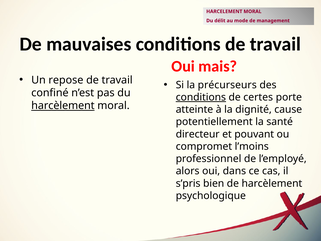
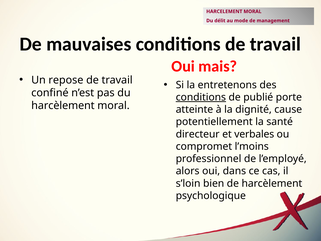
précurseurs: précurseurs -> entretenons (227, 85)
certes: certes -> publié (258, 97)
harcèlement underline: present -> none (63, 106)
pouvant: pouvant -> verbales (254, 134)
s’pris: s’pris -> s’loin (188, 183)
